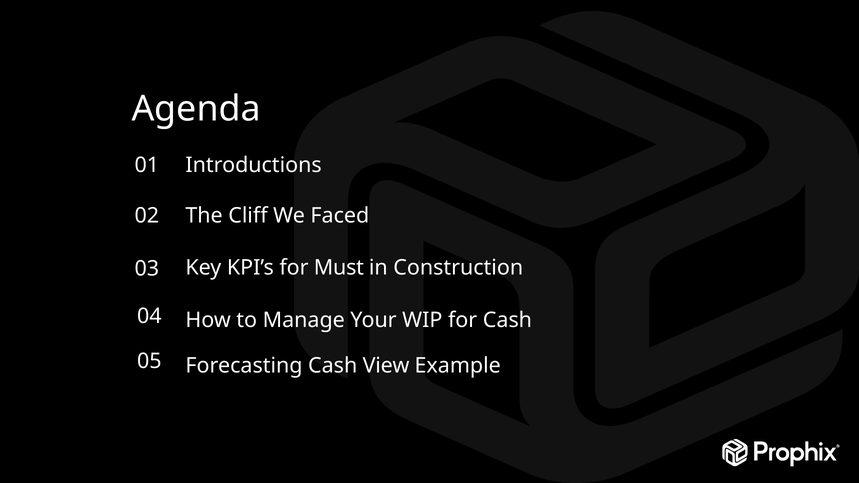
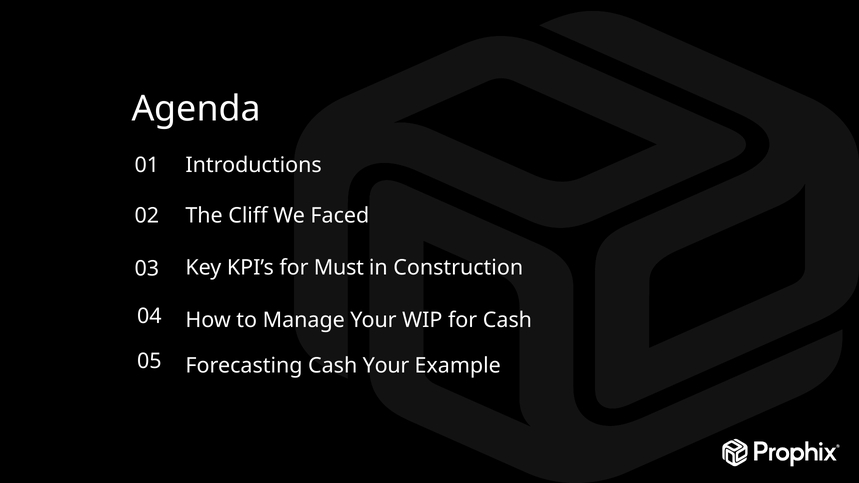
Cash View: View -> Your (386, 366)
